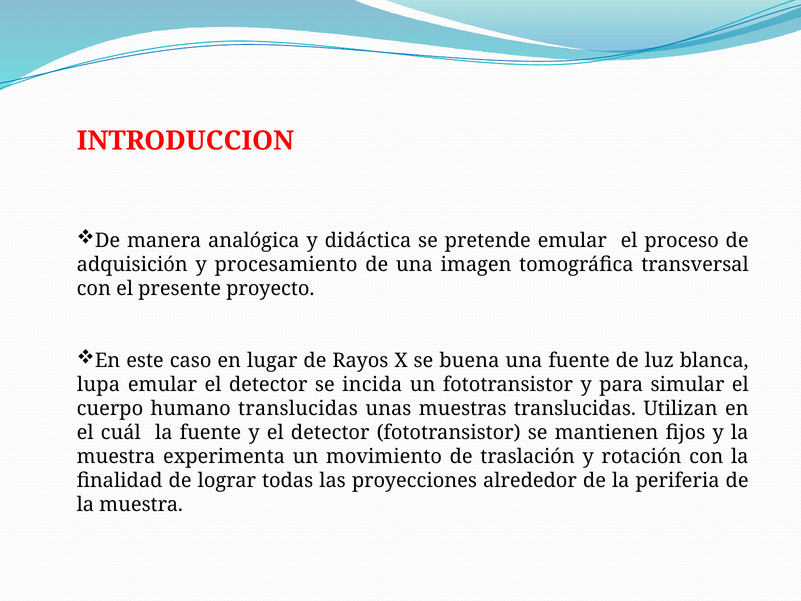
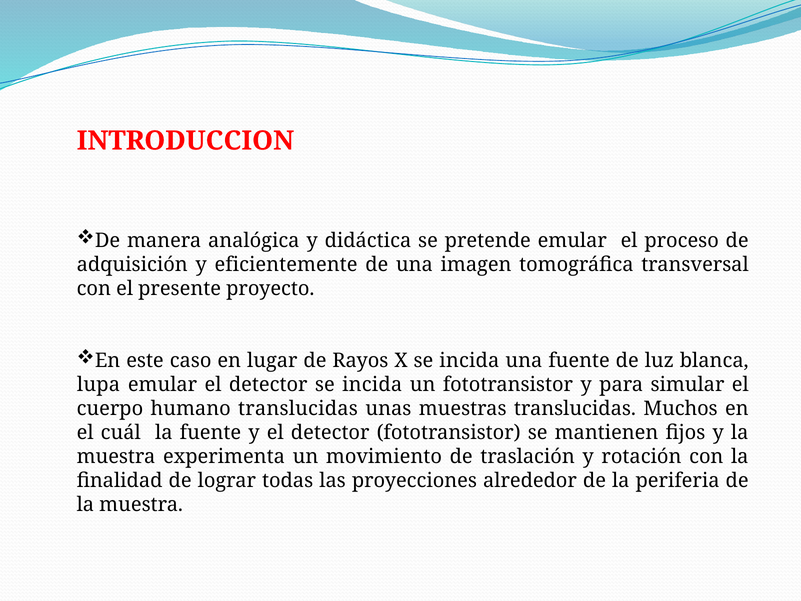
procesamiento: procesamiento -> eficientemente (286, 264)
X se buena: buena -> incida (469, 360)
Utilizan: Utilizan -> Muchos (681, 409)
